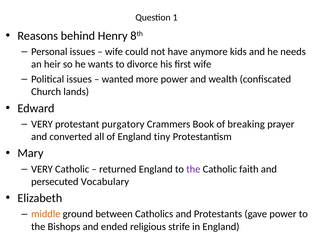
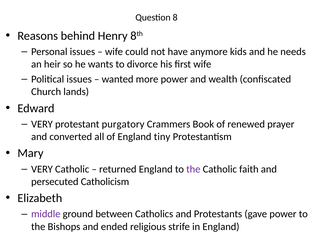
1: 1 -> 8 (175, 17)
breaking: breaking -> renewed (246, 124)
Vocabulary: Vocabulary -> Catholicism (105, 181)
middle colour: orange -> purple (46, 214)
